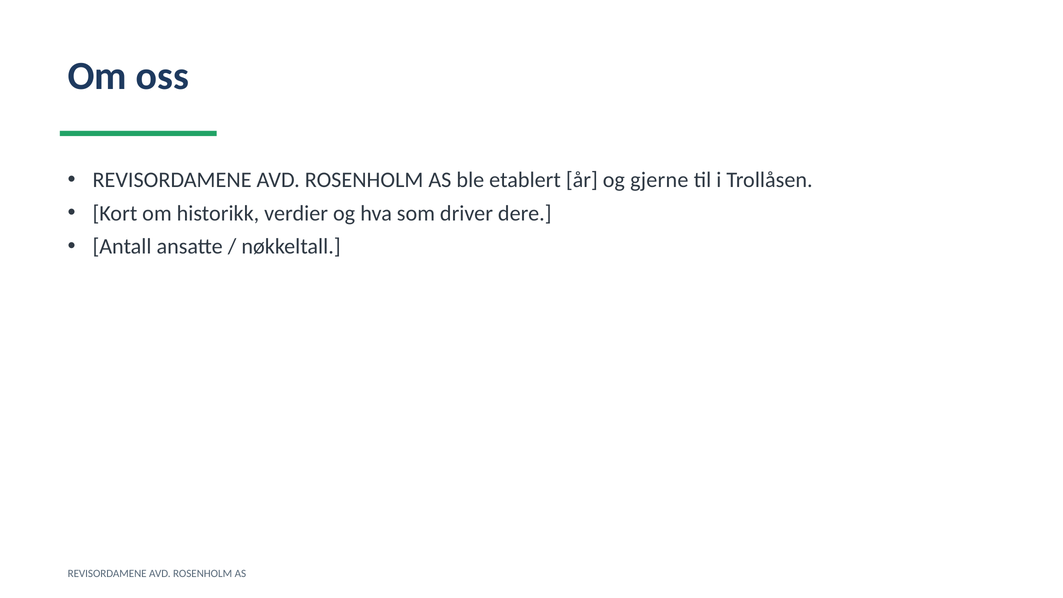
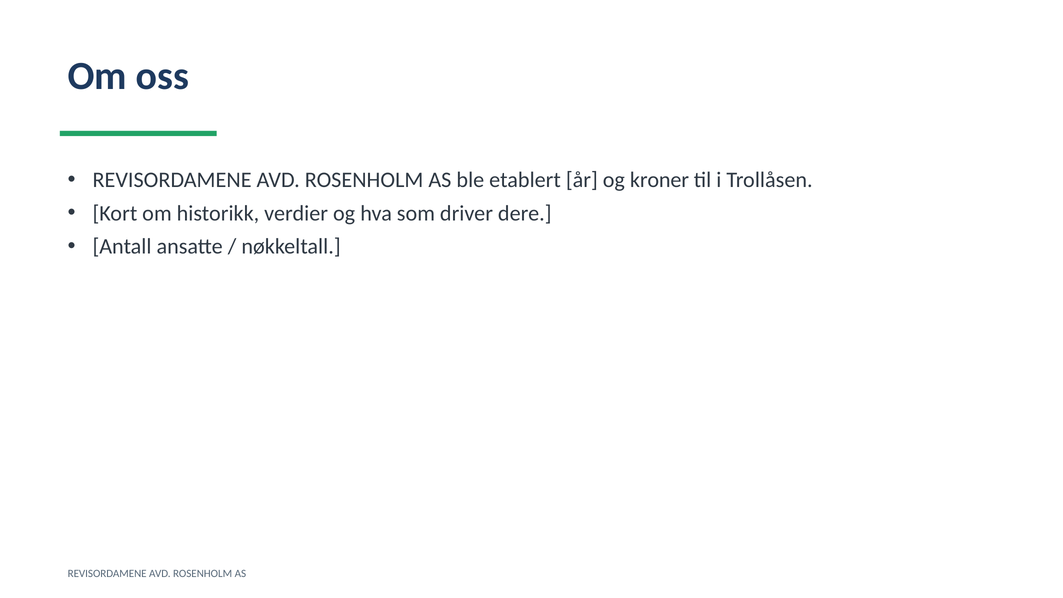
gjerne: gjerne -> kroner (659, 180)
